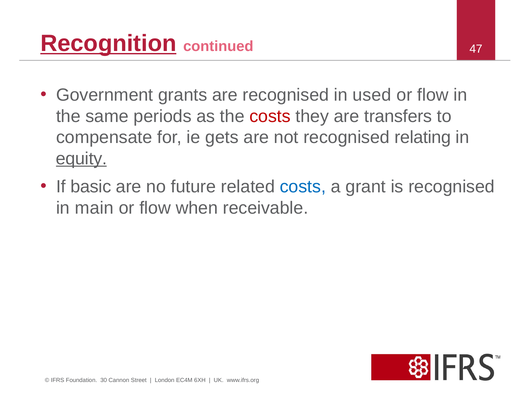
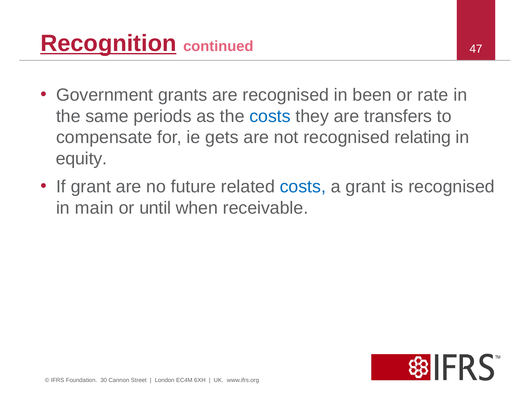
used: used -> been (372, 95)
flow: flow -> rate (433, 95)
costs colour: red -> blue (270, 116)
equity underline: present -> none (81, 159)
If basic: basic -> grant (91, 187)
flow: flow -> until (155, 208)
